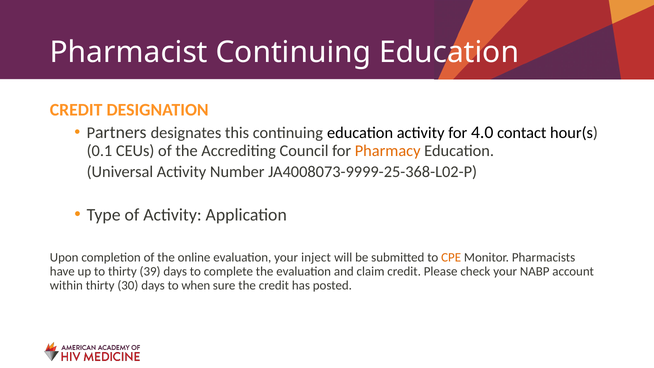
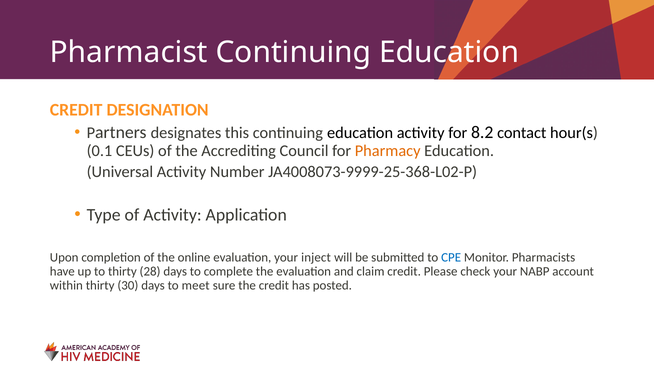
4.0: 4.0 -> 8.2 (482, 132)
CPE colour: orange -> blue (451, 257)
39: 39 -> 28 (150, 271)
when: when -> meet (196, 285)
